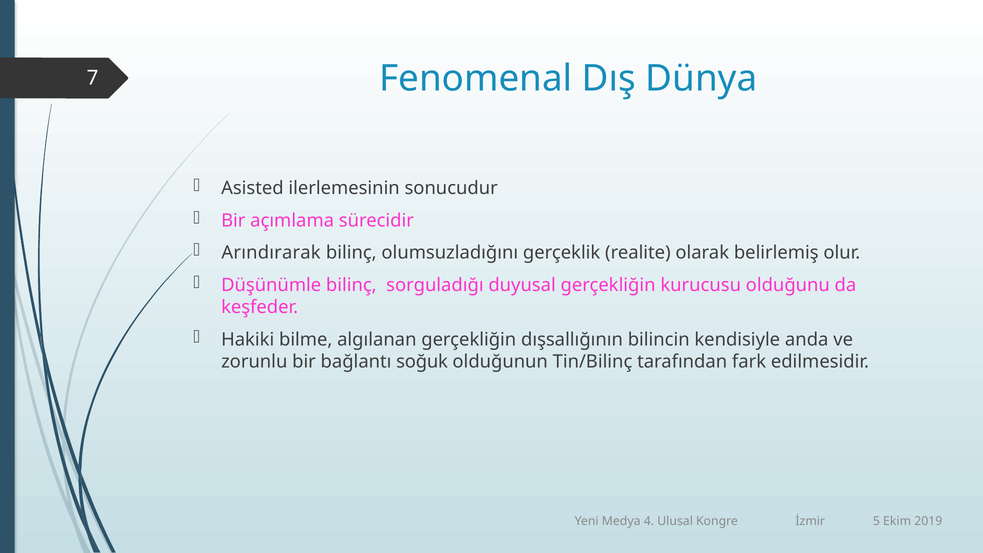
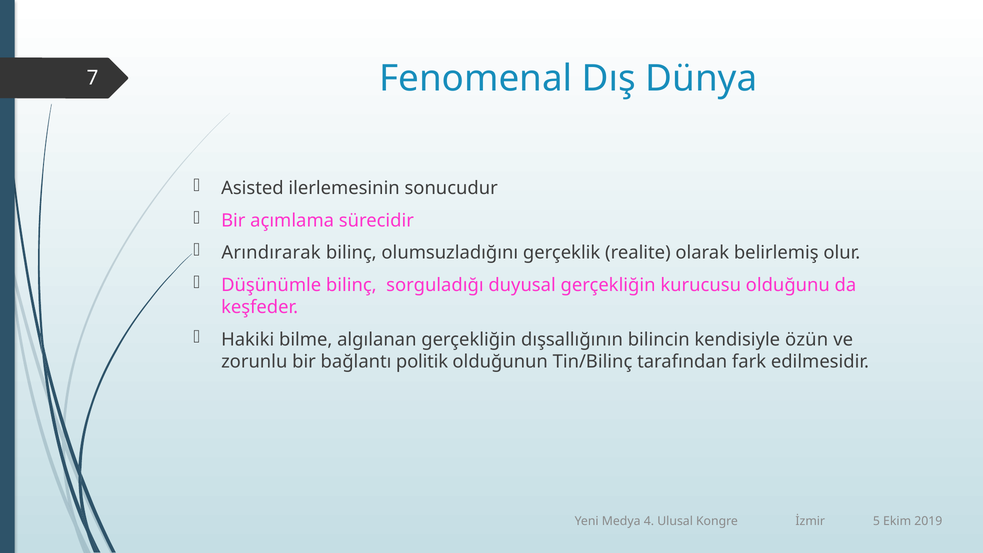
anda: anda -> özün (807, 340)
soğuk: soğuk -> politik (422, 362)
